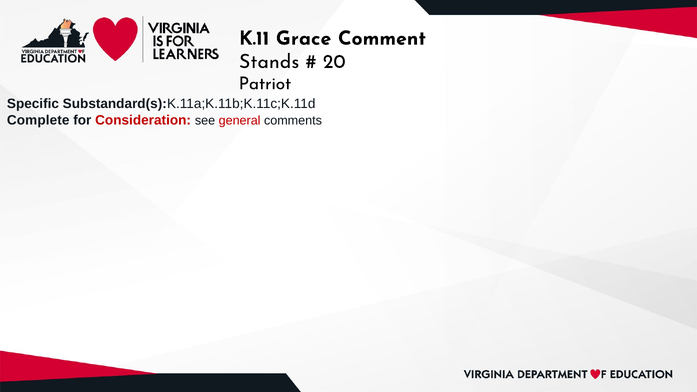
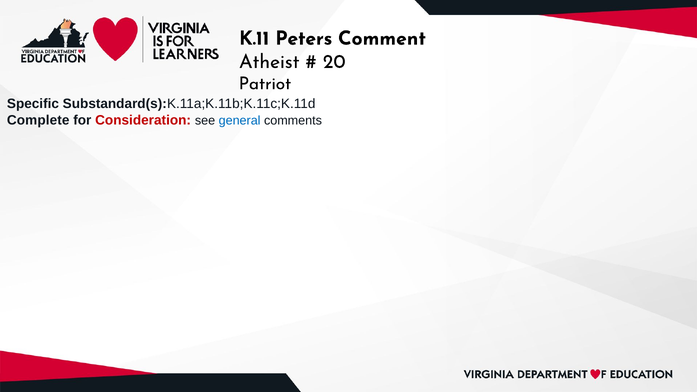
Grace: Grace -> Peters (304, 38)
Stands: Stands -> Atheist (269, 62)
general colour: red -> blue (240, 121)
